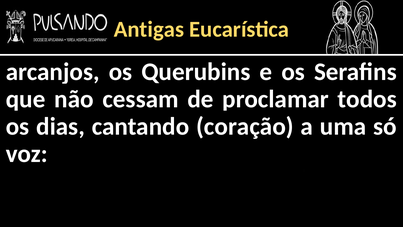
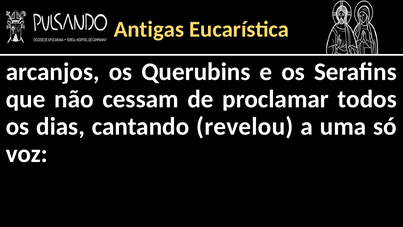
coração: coração -> revelou (245, 126)
